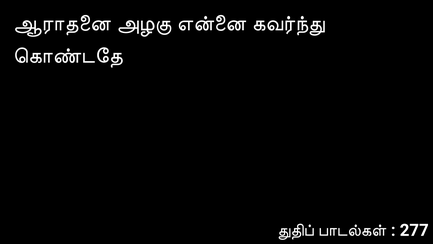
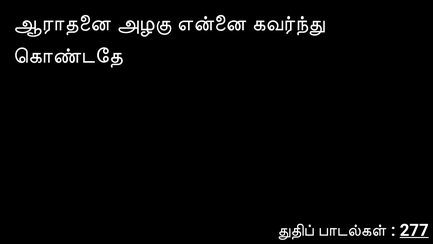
277 underline: none -> present (414, 230)
